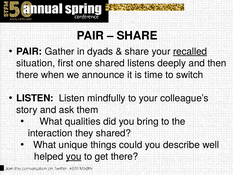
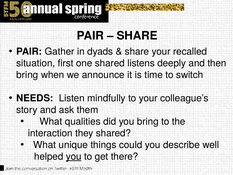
recalled underline: present -> none (190, 51)
there: there -> bring (27, 75)
LISTEN: LISTEN -> NEEDS (35, 98)
